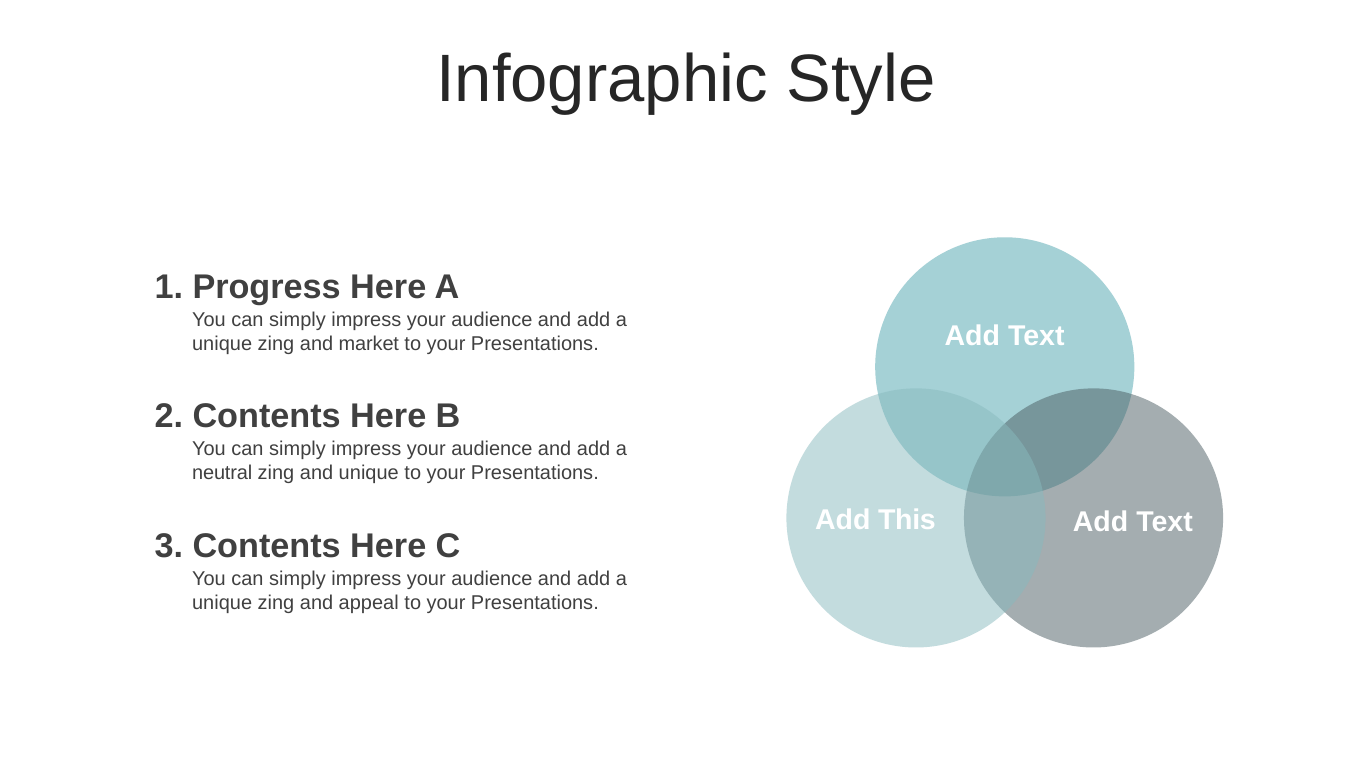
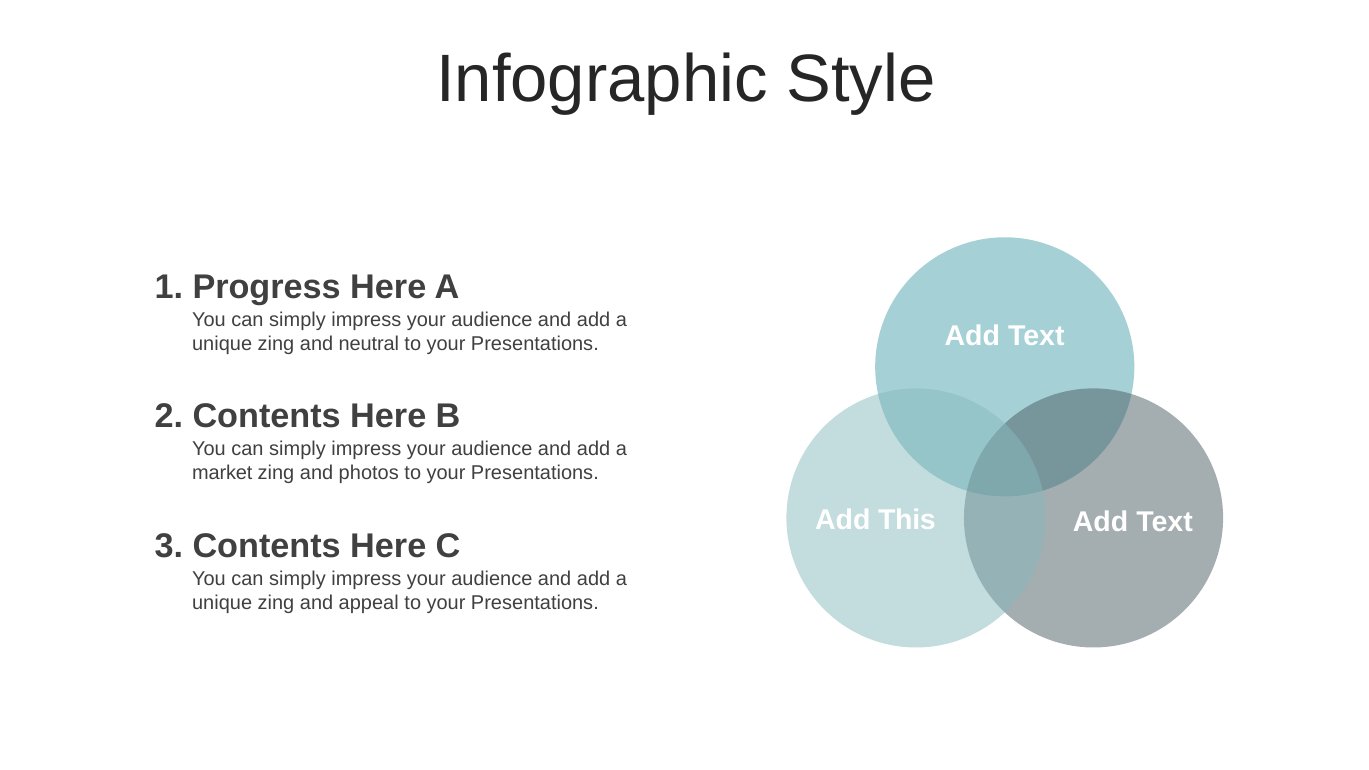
market: market -> neutral (369, 344)
neutral: neutral -> market (222, 473)
and unique: unique -> photos (369, 473)
